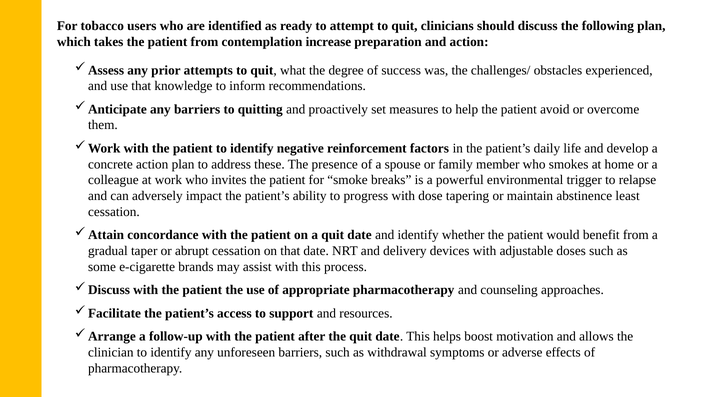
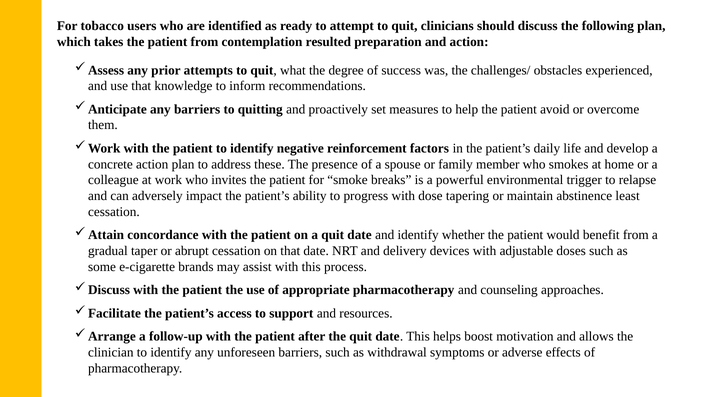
increase: increase -> resulted (328, 42)
